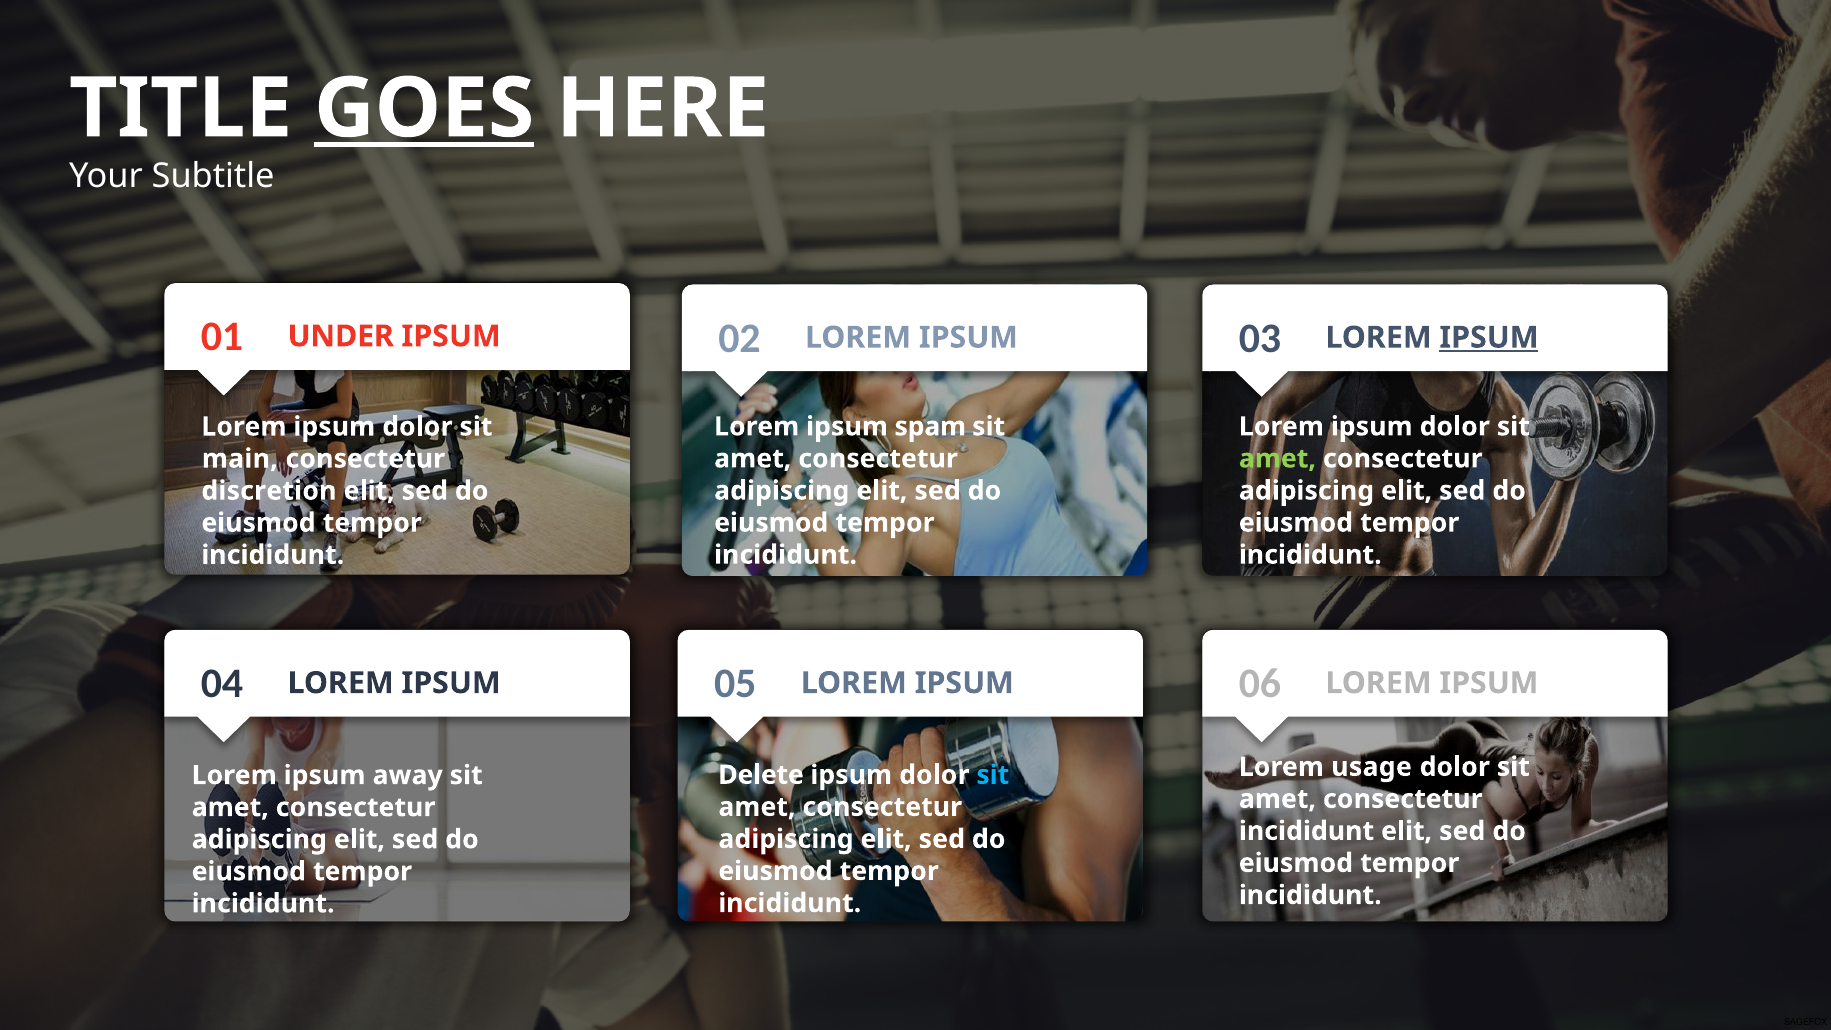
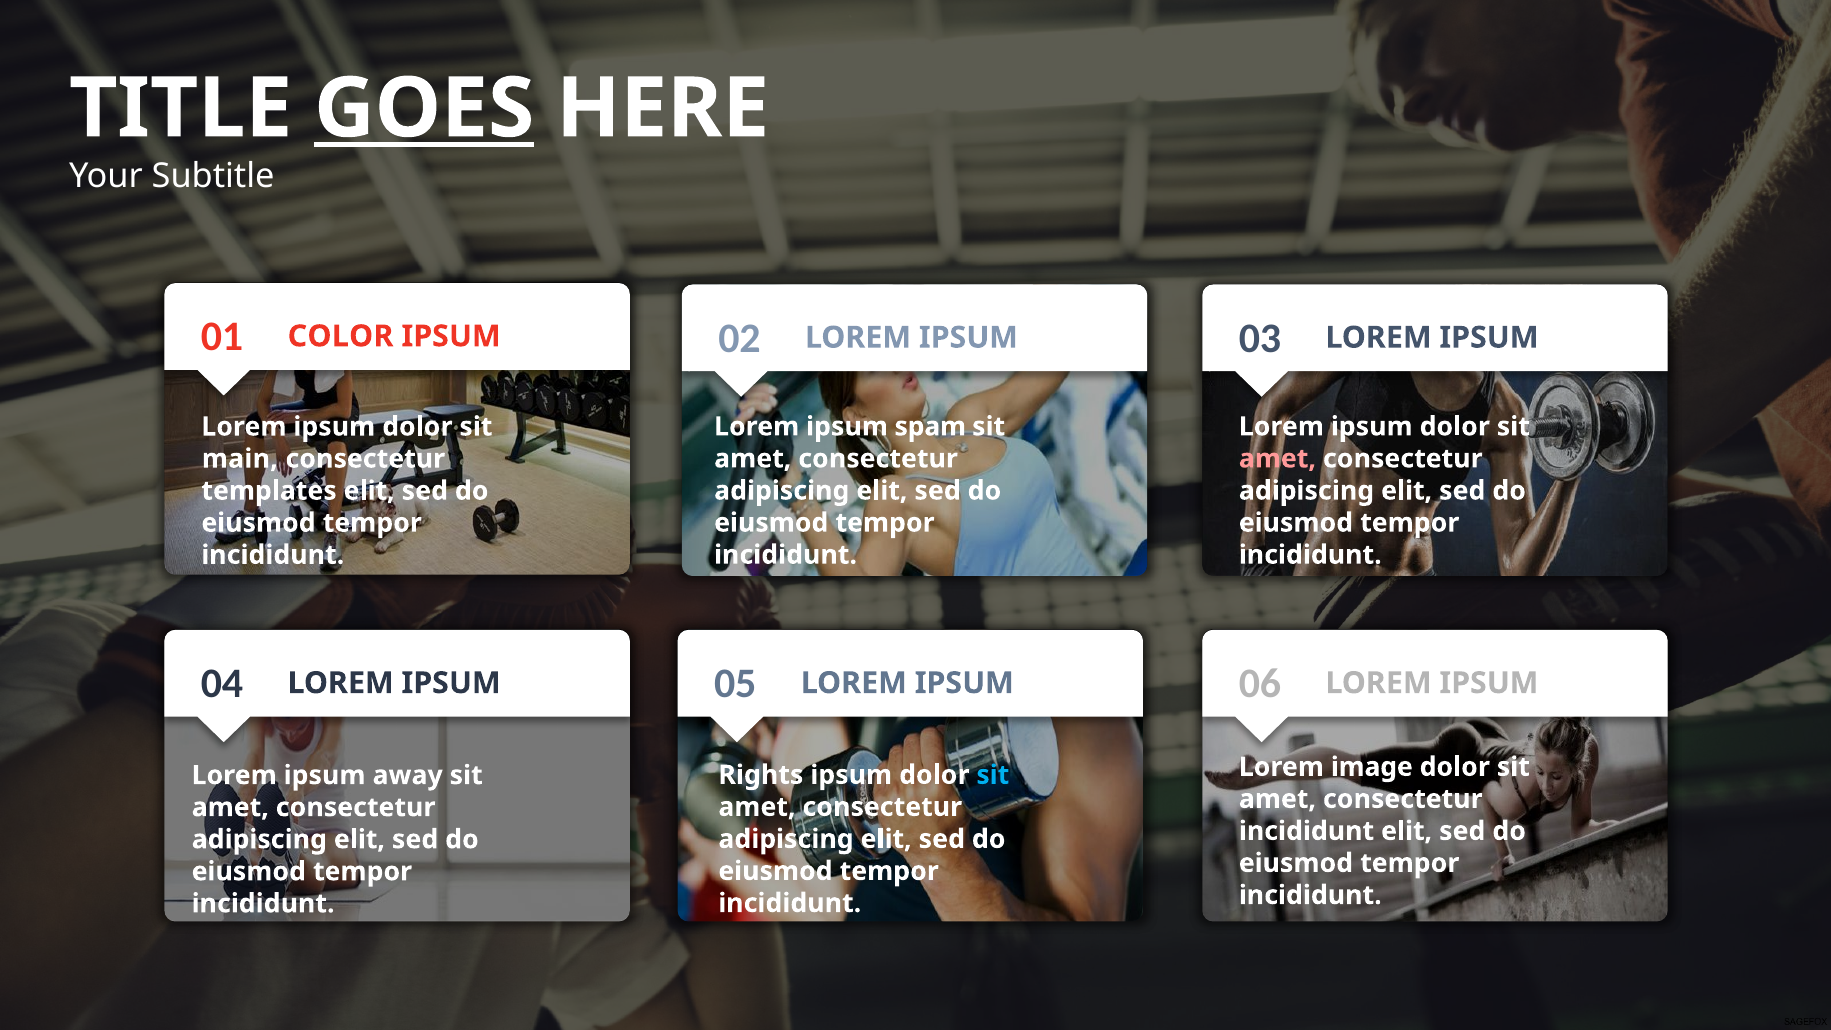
UNDER: UNDER -> COLOR (341, 336)
IPSUM underline: present -> none (1489, 338)
amet colour: light green -> pink (1277, 459)
discretion: discretion -> templates (269, 491)
usage: usage -> image (1372, 767)
Delete: Delete -> Rights (761, 775)
